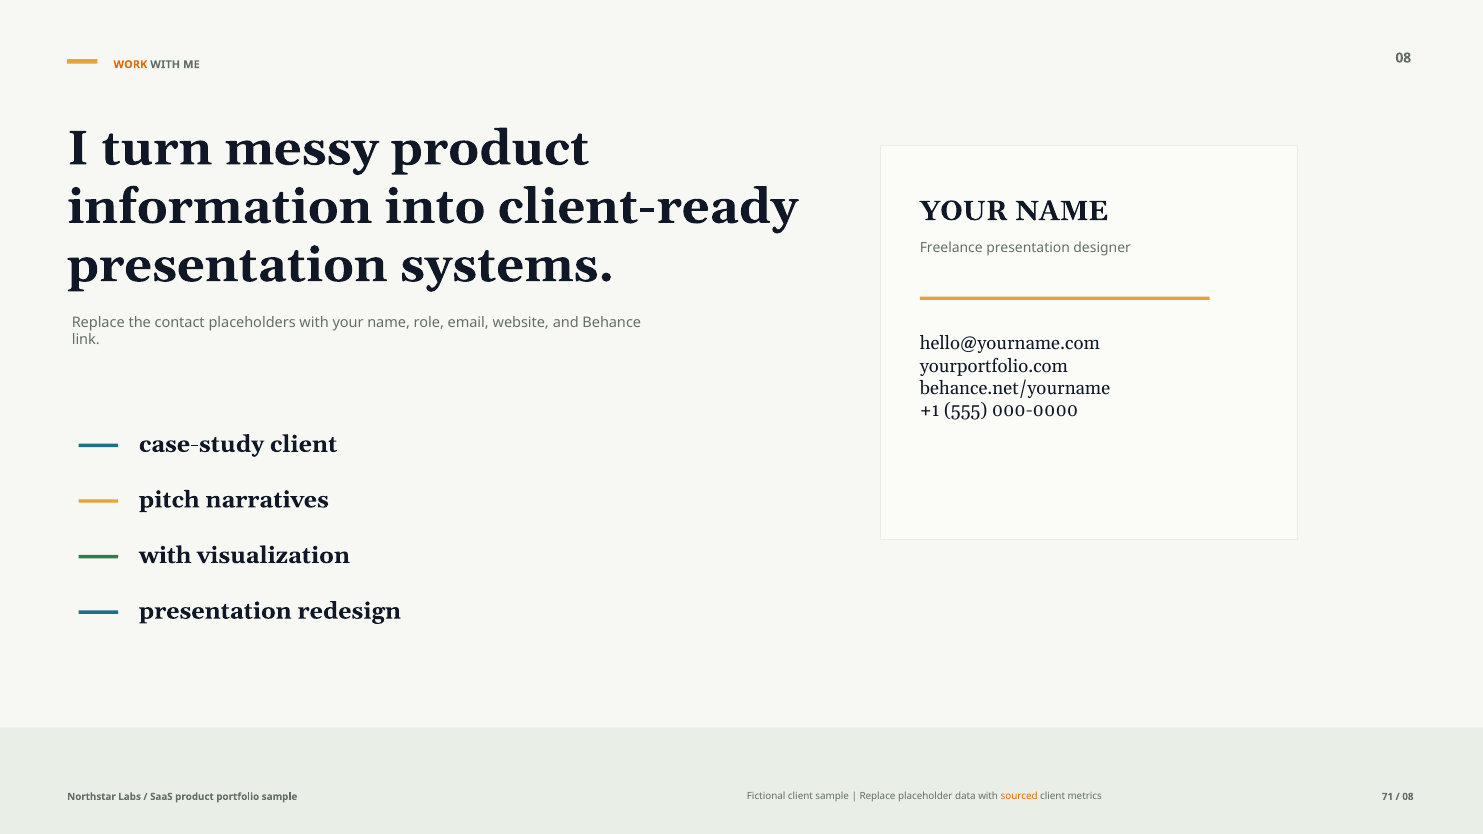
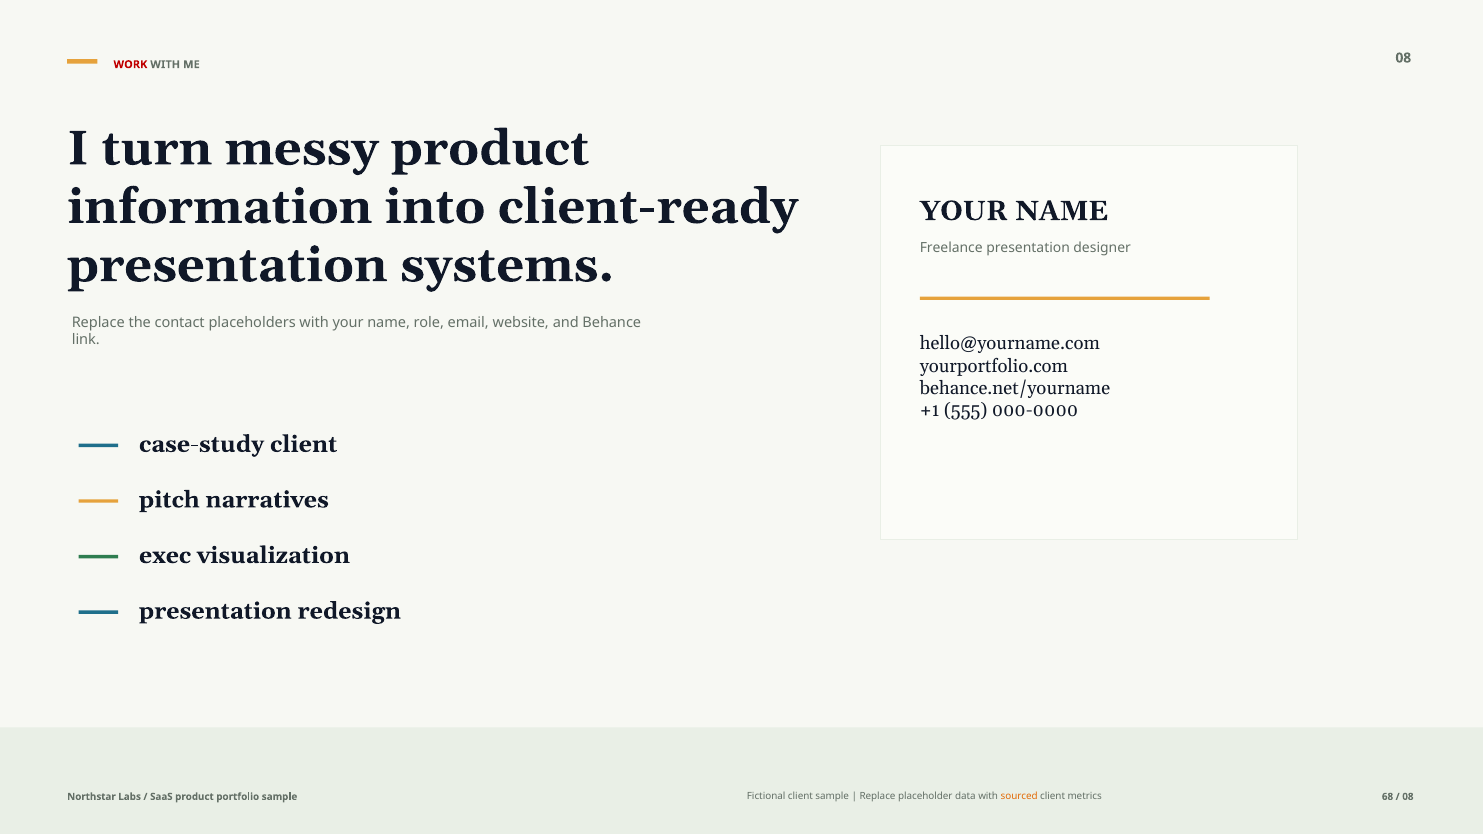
WORK colour: orange -> red (130, 64)
with: with -> exec (165, 555)
71: 71 -> 68 (1388, 797)
